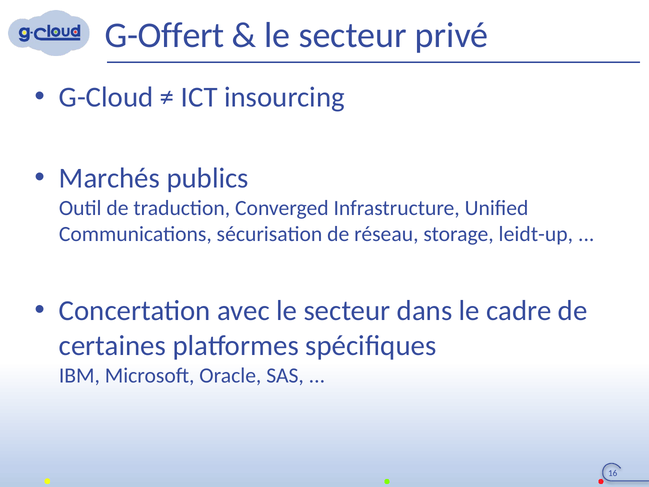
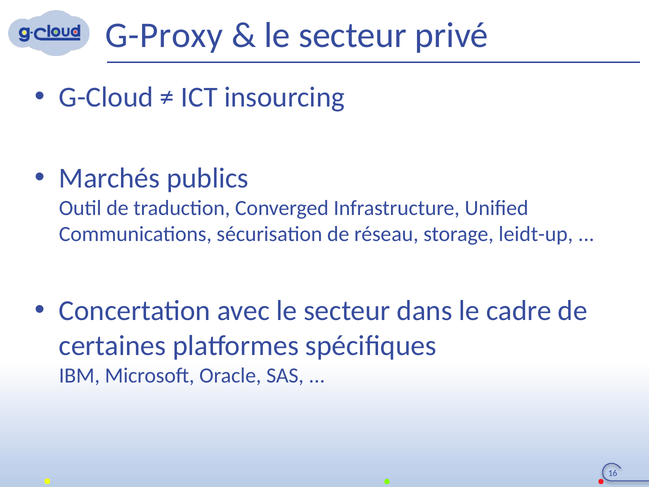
G-Offert: G-Offert -> G-Proxy (164, 36)
